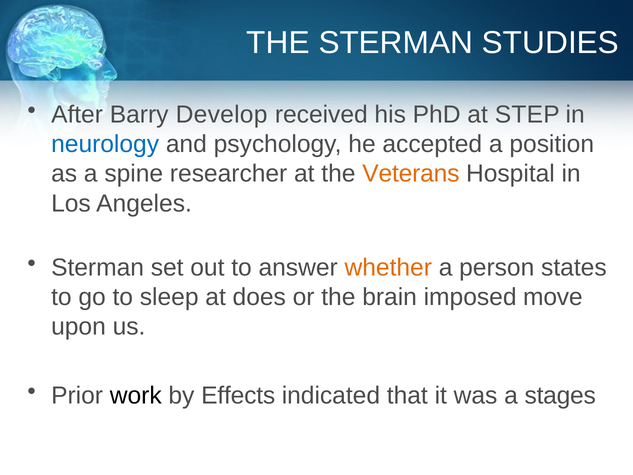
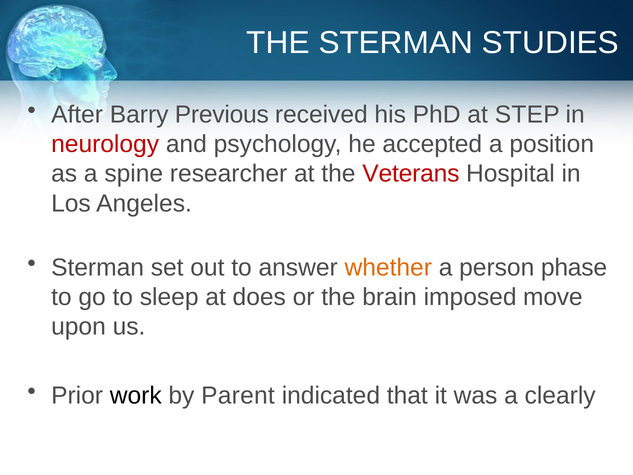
Develop: Develop -> Previous (222, 115)
neurology colour: blue -> red (105, 144)
Veterans colour: orange -> red (411, 174)
states: states -> phase (574, 267)
Effects: Effects -> Parent (238, 395)
stages: stages -> clearly (560, 395)
